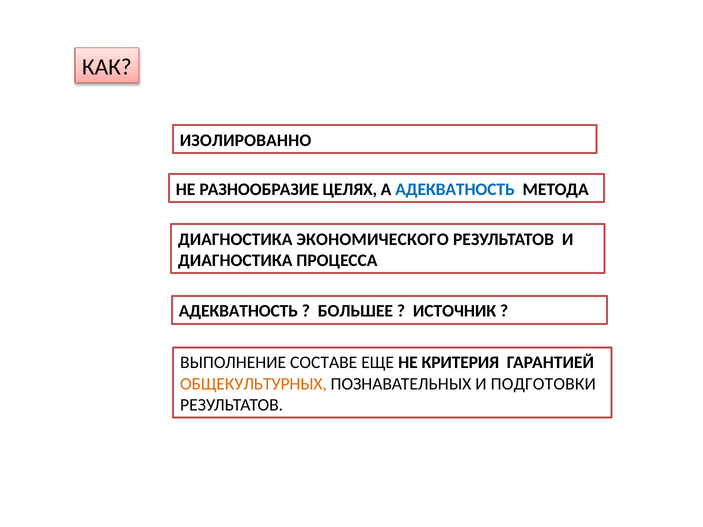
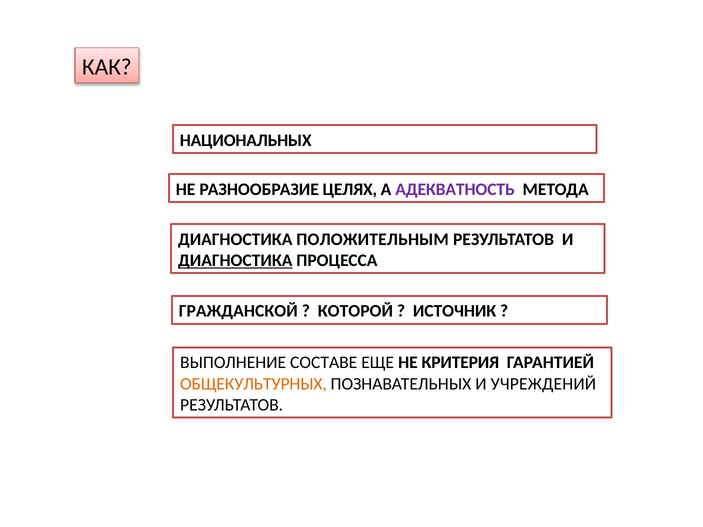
ИЗОЛИРОВАННО: ИЗОЛИРОВАННО -> НАЦИОНАЛЬНЫХ (246, 140)
АДЕКВАТНОСТЬ colour: blue -> purple (455, 190)
ЭКОНОМИЧЕСКОГО: ЭКОНОМИЧЕСКОГО -> ПОЛОЖИТЕЛЬНЫМ (373, 239)
ДИАГНОСТИКА underline: none -> present (235, 260)
АДЕКВАТНОСТЬ: АДЕКВАТНОСТЬ -> ГРАЖДАНСКОЙ (238, 311)
БОЛЬШЕЕ: БОЛЬШЕЕ -> КОТОРОЙ (355, 311)
ПОДГОТОВКИ: ПОДГОТОВКИ -> УЧРЕЖДЕНИЙ (543, 384)
